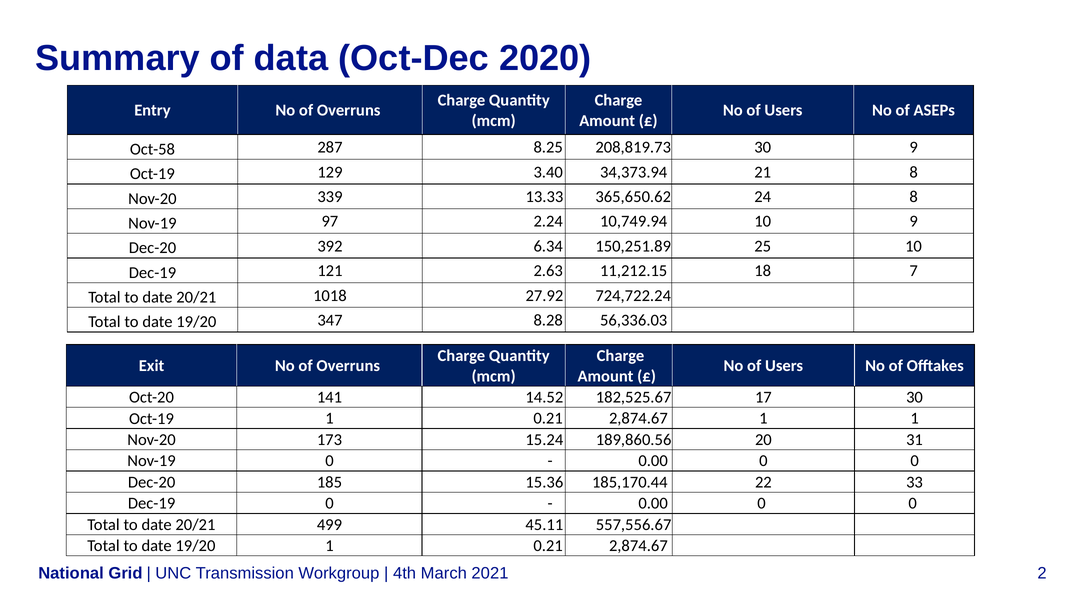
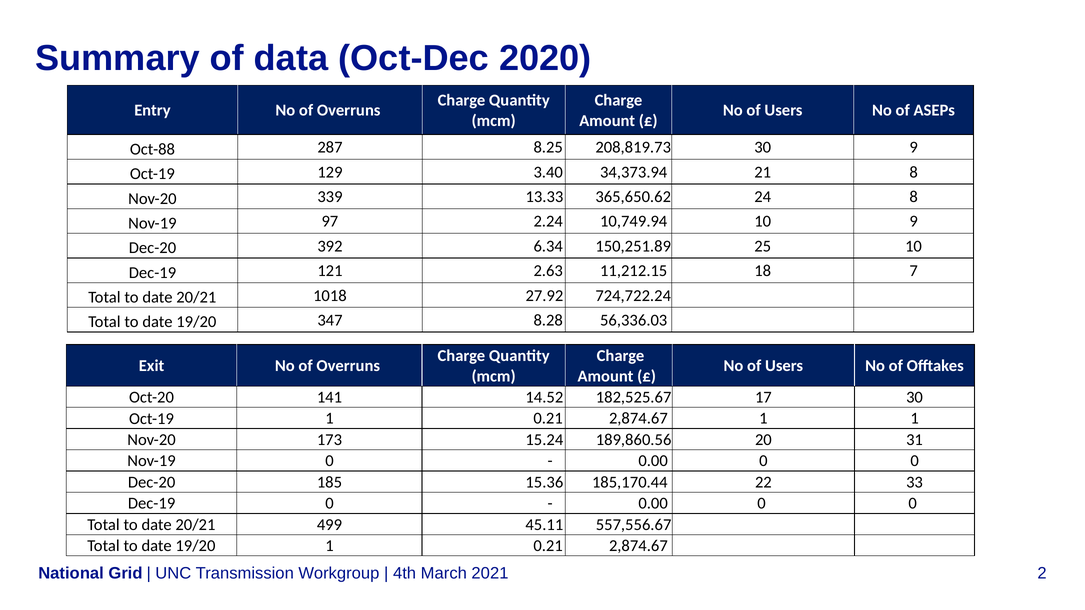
Oct-58: Oct-58 -> Oct-88 (152, 149)
